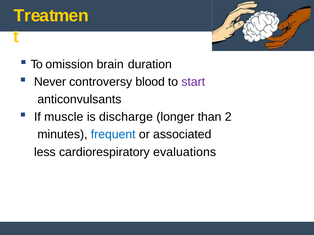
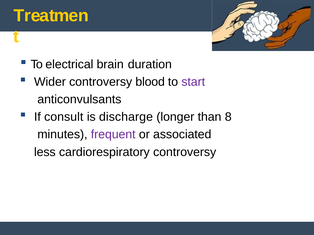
omission: omission -> electrical (69, 64)
Never: Never -> Wider (50, 82)
muscle: muscle -> consult (64, 117)
2: 2 -> 8 (228, 117)
frequent colour: blue -> purple (113, 135)
cardiorespiratory evaluations: evaluations -> controversy (185, 152)
